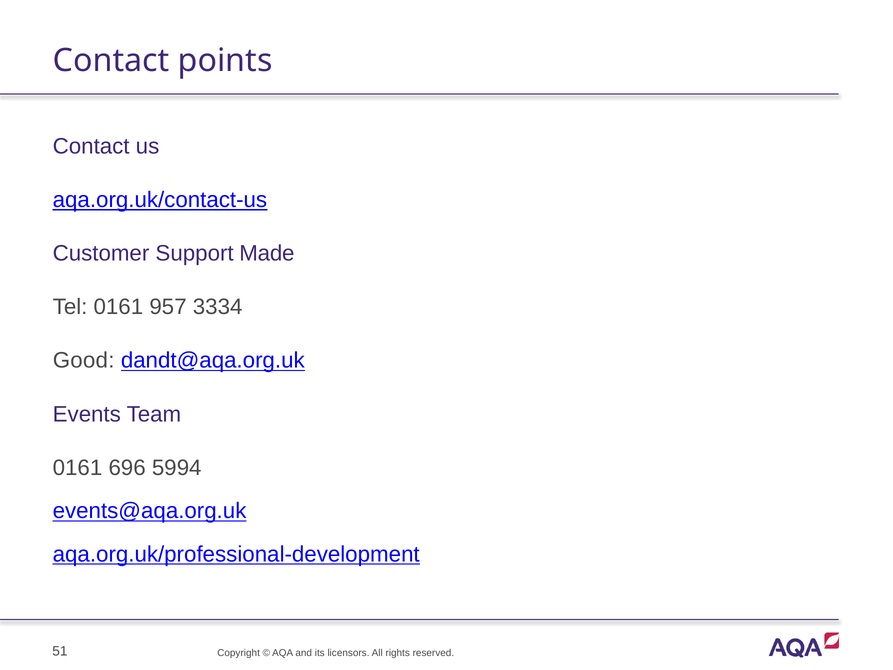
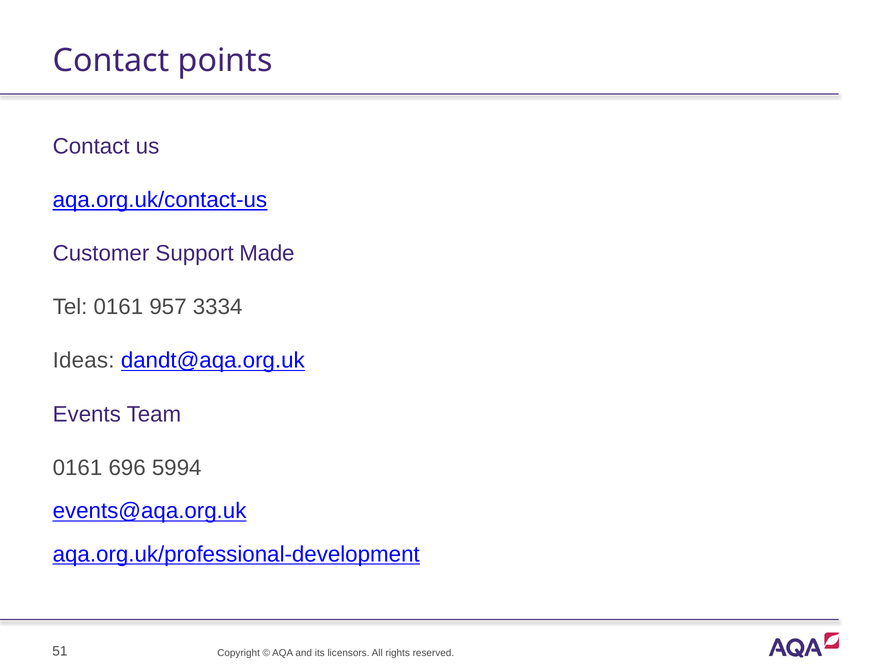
Good: Good -> Ideas (84, 360)
